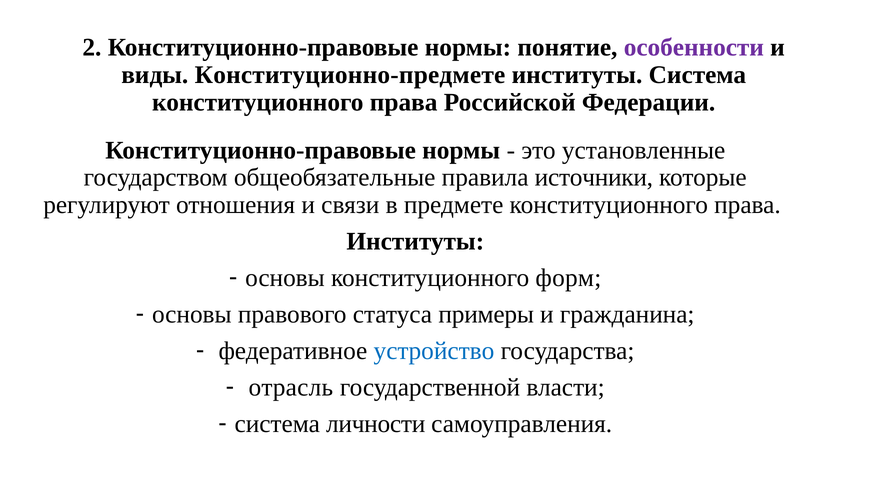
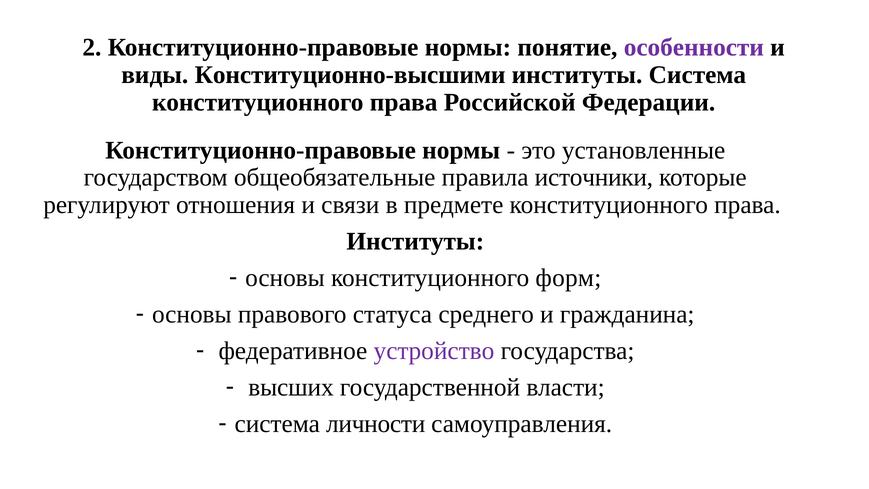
Конституционно-предмете: Конституционно-предмете -> Конституционно-высшими (350, 75)
примеры: примеры -> среднего (486, 314)
устройство colour: blue -> purple (434, 351)
отрасль: отрасль -> высших (291, 387)
